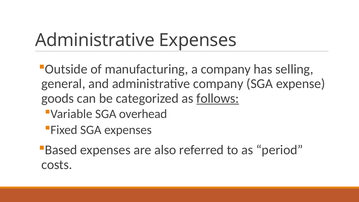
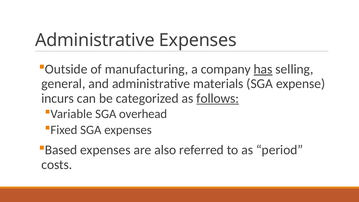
has underline: none -> present (263, 69)
administrative company: company -> materials (218, 84)
goods: goods -> incurs (58, 98)
